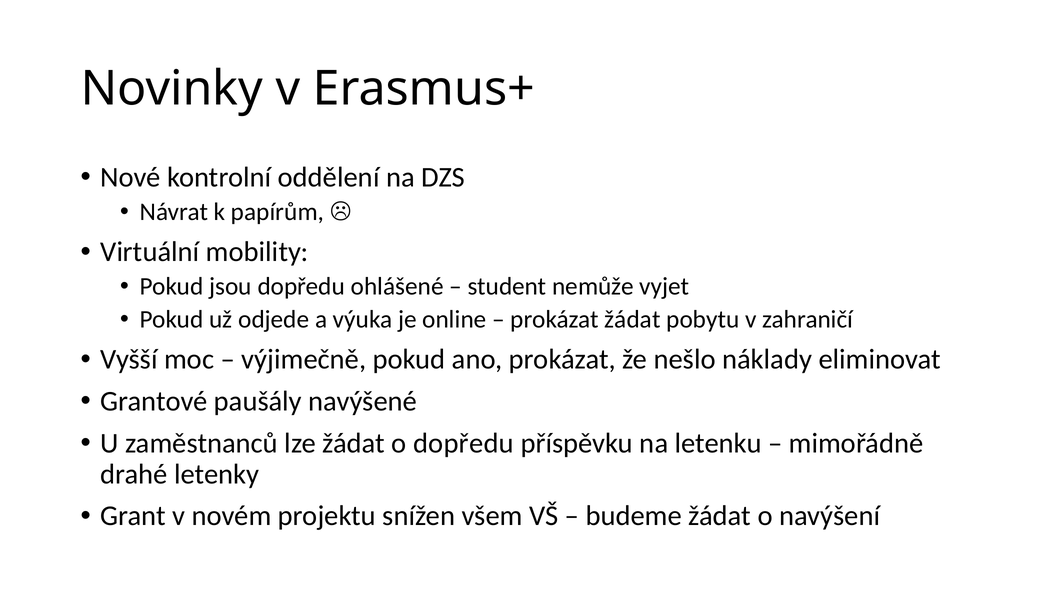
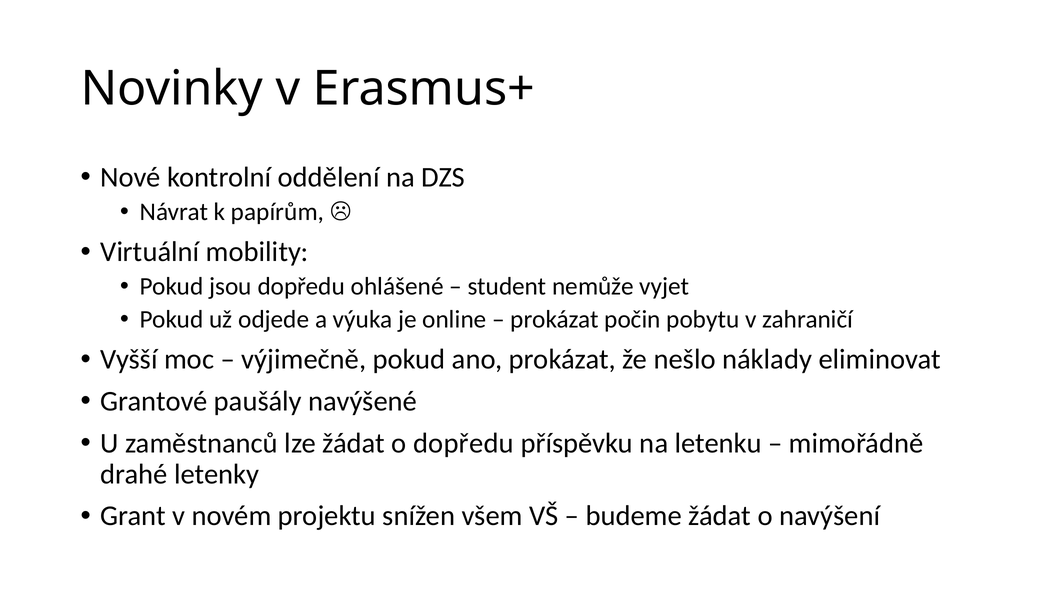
prokázat žádat: žádat -> počin (632, 319)
